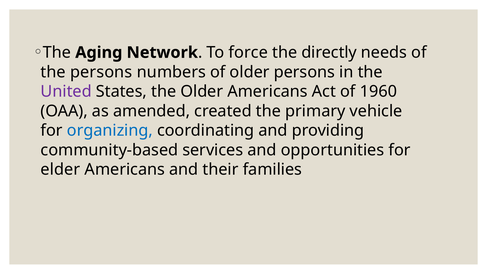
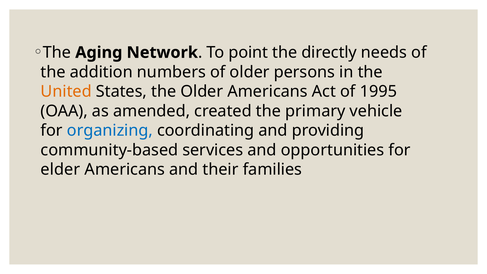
force: force -> point (248, 52)
the persons: persons -> addition (101, 72)
United colour: purple -> orange (66, 91)
1960: 1960 -> 1995 (378, 91)
